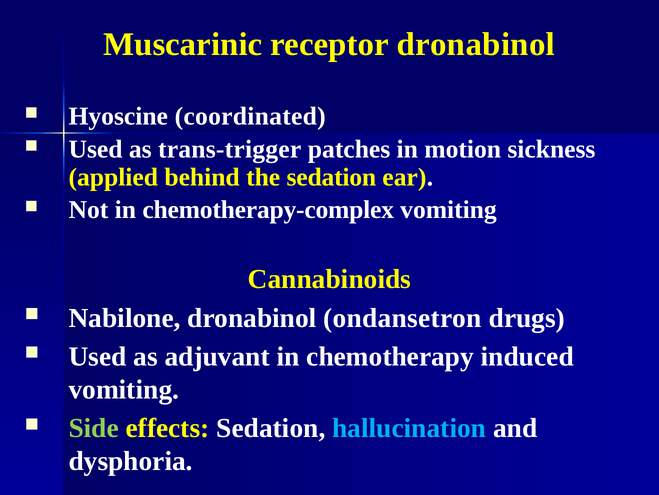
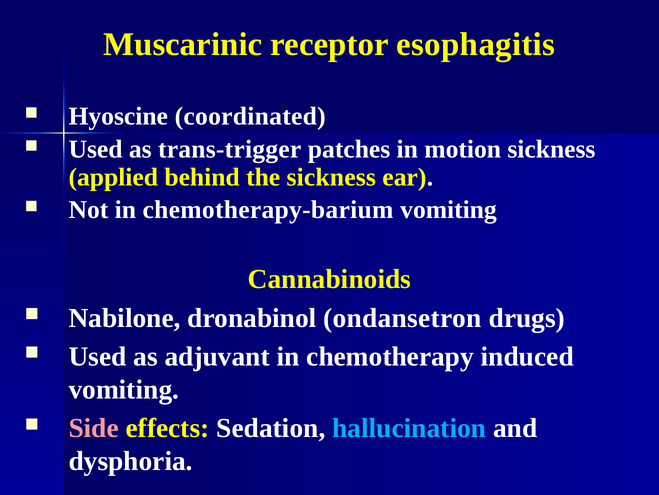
receptor dronabinol: dronabinol -> esophagitis (476, 44)
the sedation: sedation -> sickness (331, 177)
chemotherapy-complex: chemotherapy-complex -> chemotherapy-barium (268, 210)
Side colour: light green -> pink (94, 428)
